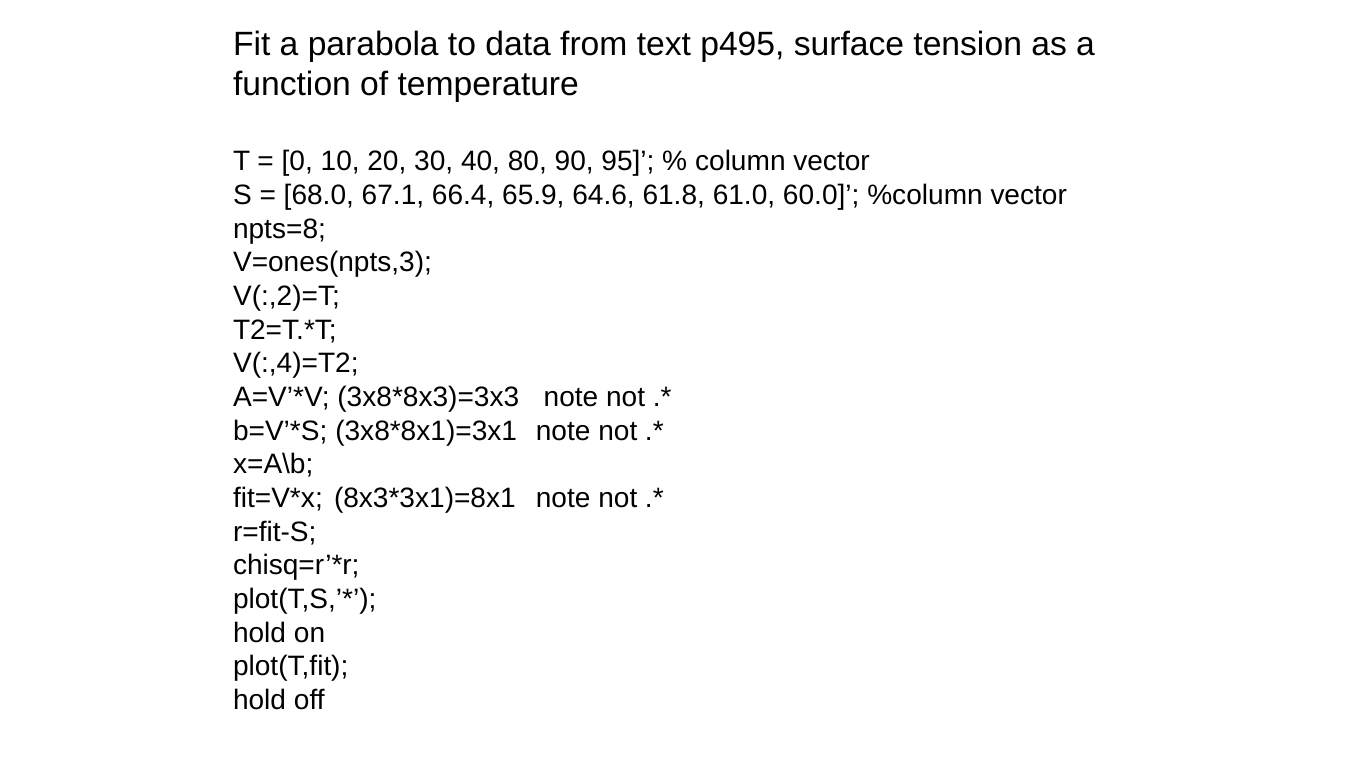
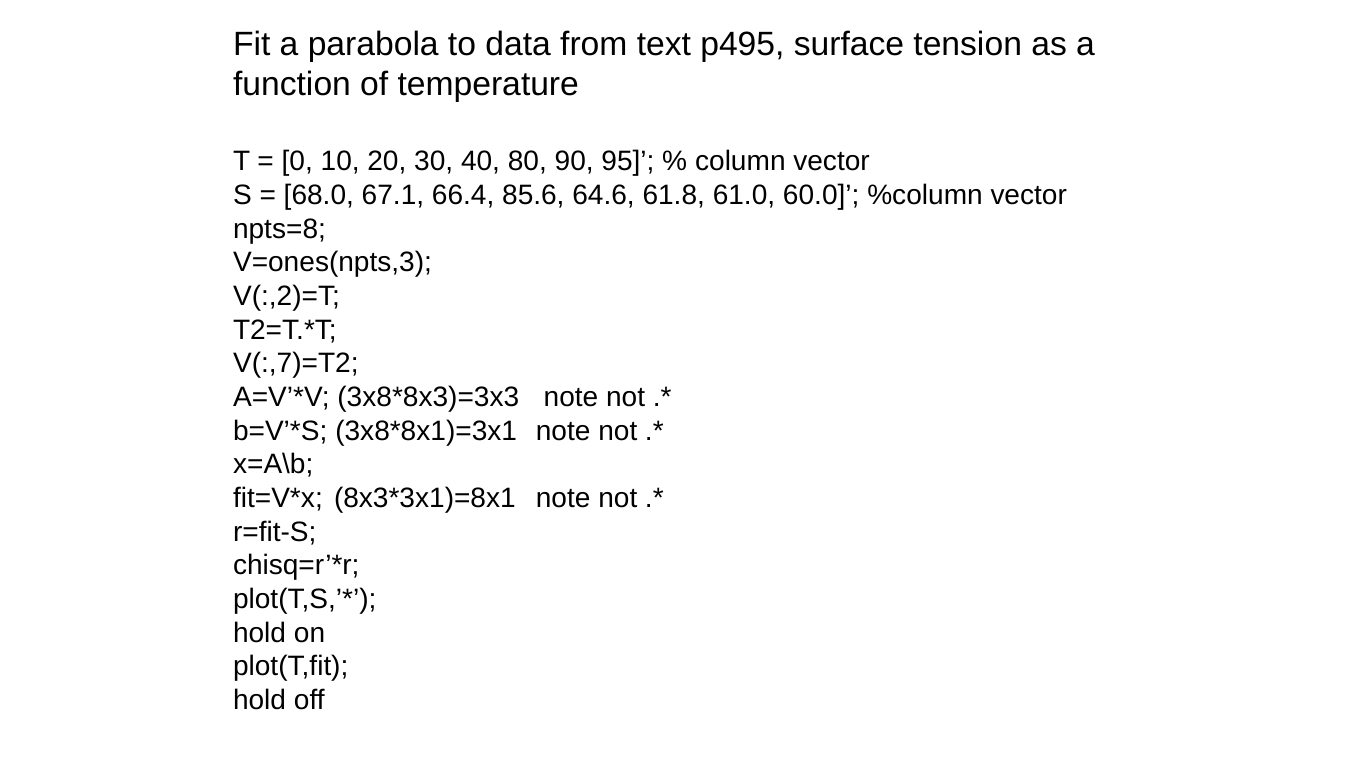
65.9: 65.9 -> 85.6 (533, 195)
V(:,4)=T2: V(:,4)=T2 -> V(:,7)=T2 (296, 364)
